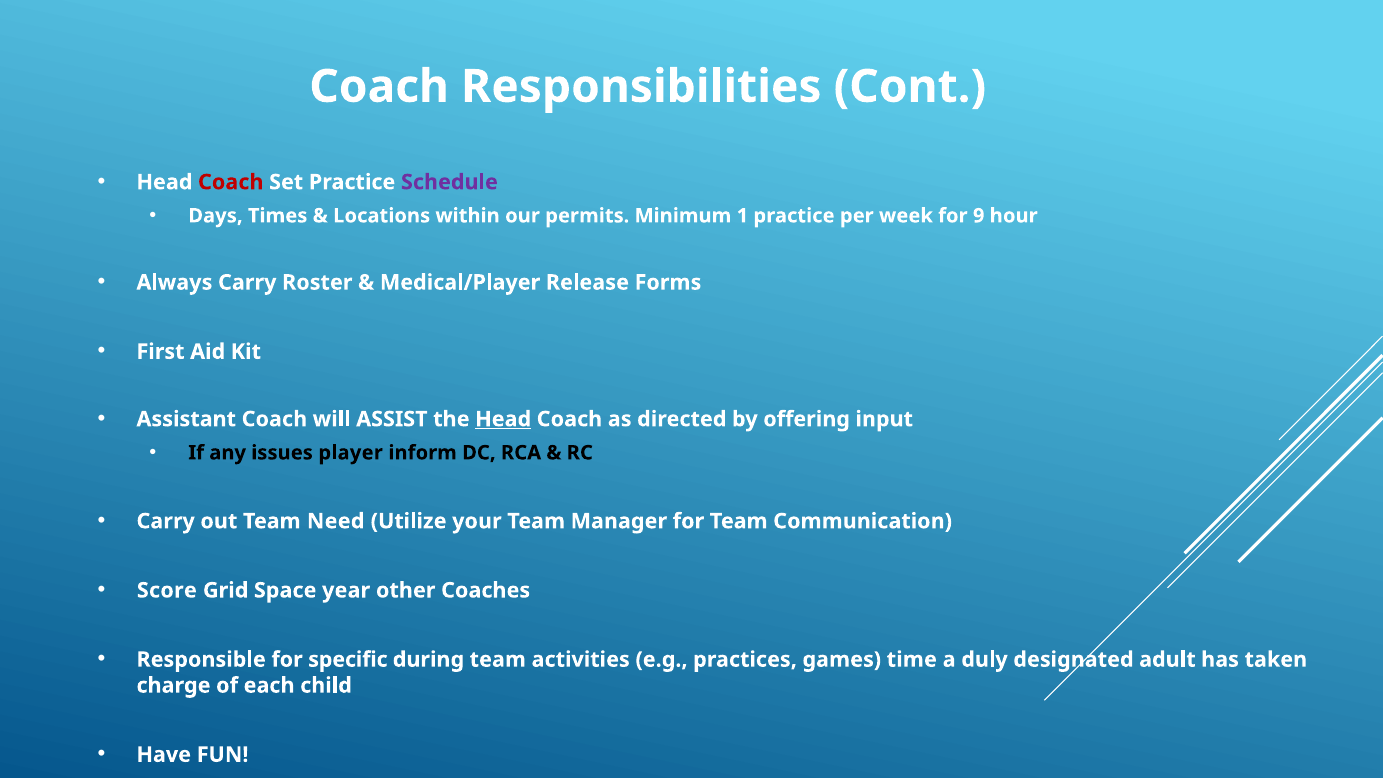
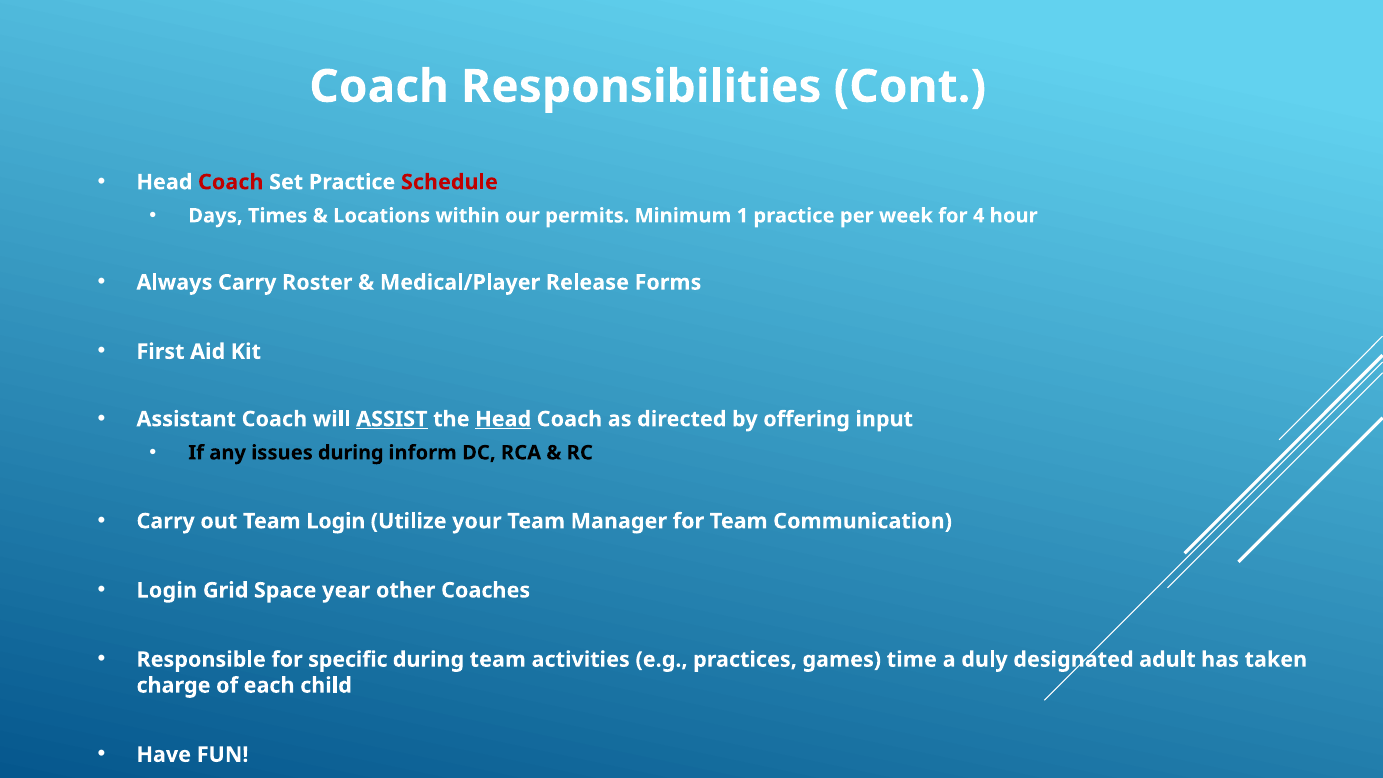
Schedule colour: purple -> red (449, 182)
9: 9 -> 4 (979, 216)
ASSIST underline: none -> present (392, 419)
issues player: player -> during (351, 453)
Team Need: Need -> Login (336, 521)
Score: Score -> Login (167, 590)
